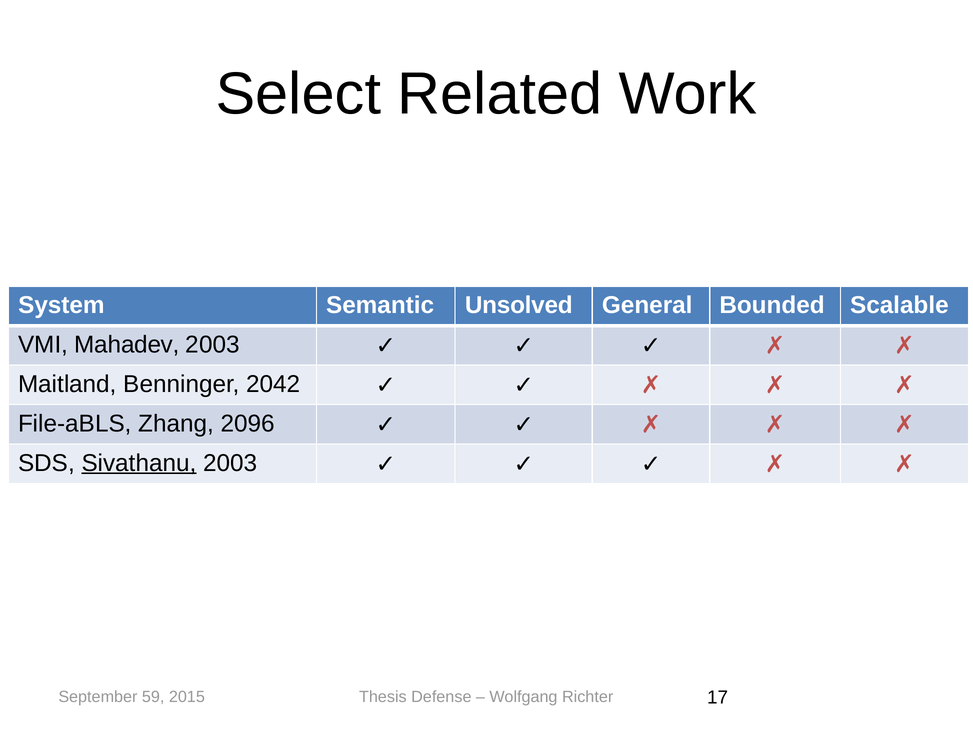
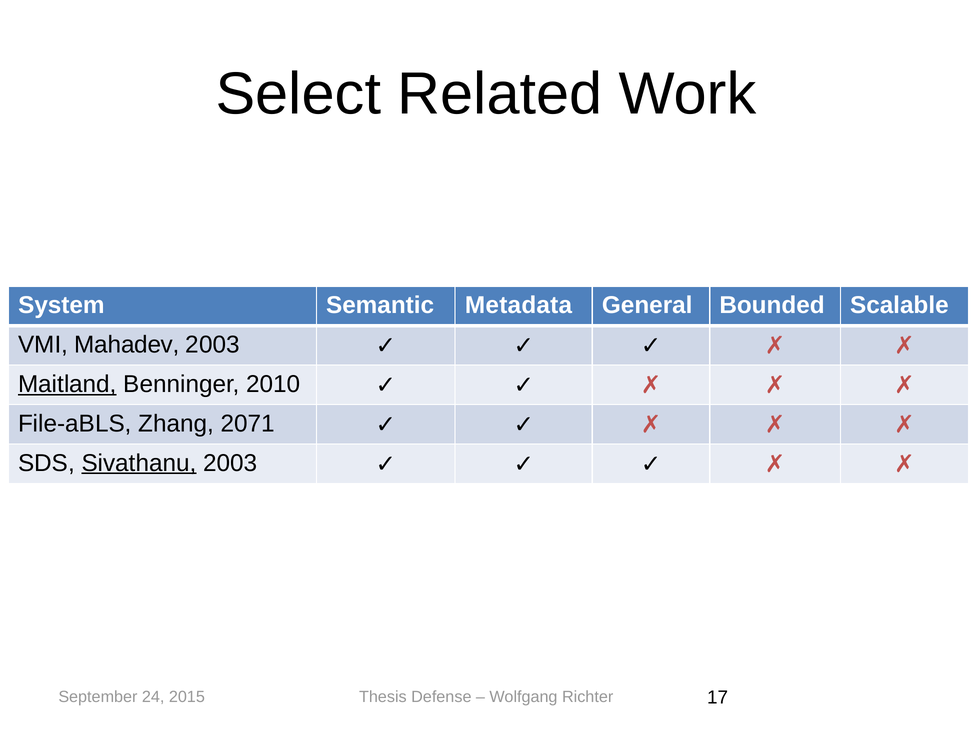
Unsolved: Unsolved -> Metadata (519, 305)
Maitland underline: none -> present (67, 384)
2042: 2042 -> 2010 (273, 384)
2096: 2096 -> 2071 (248, 423)
59: 59 -> 24 (153, 697)
